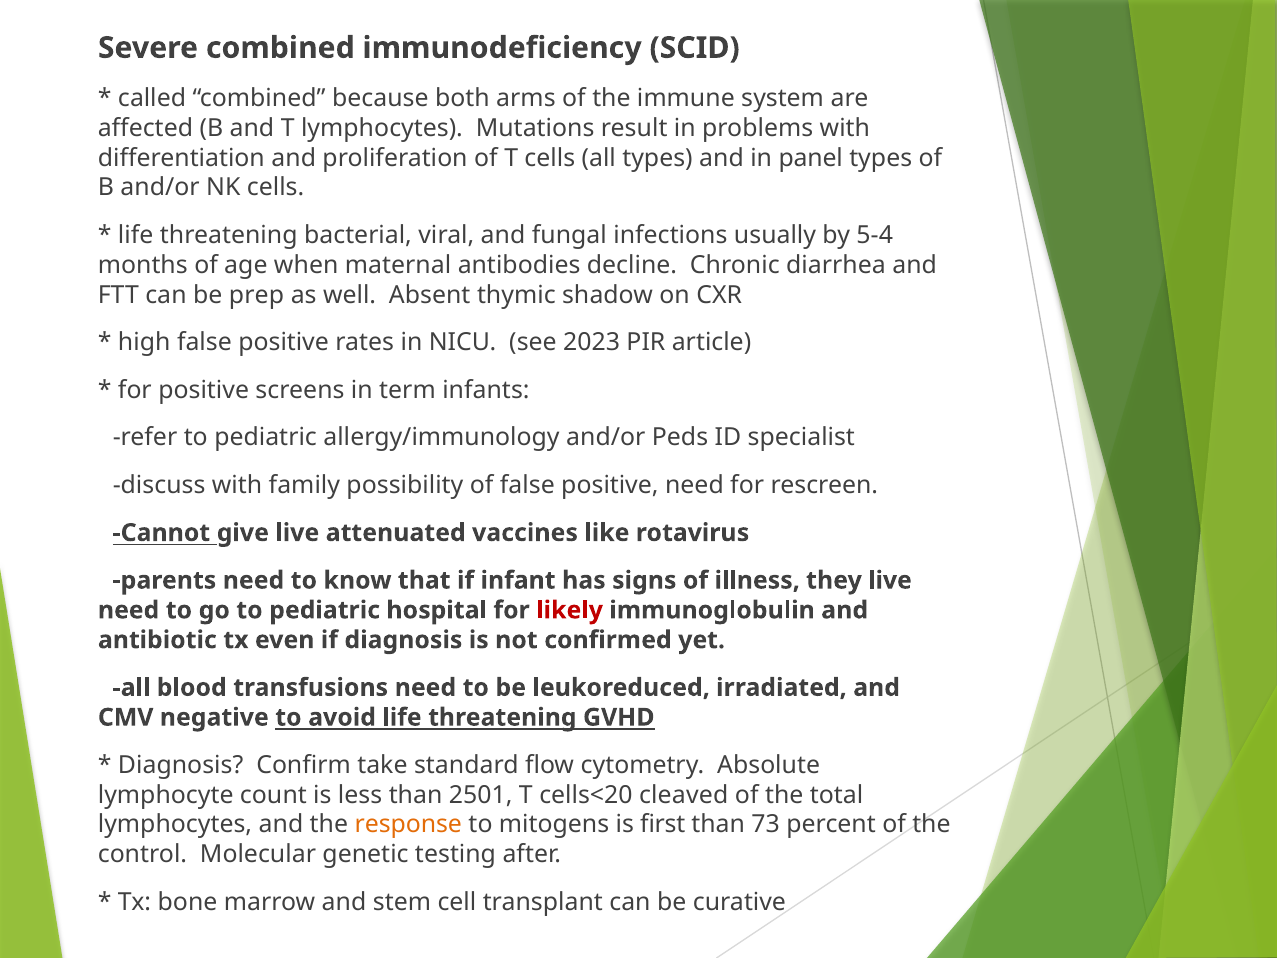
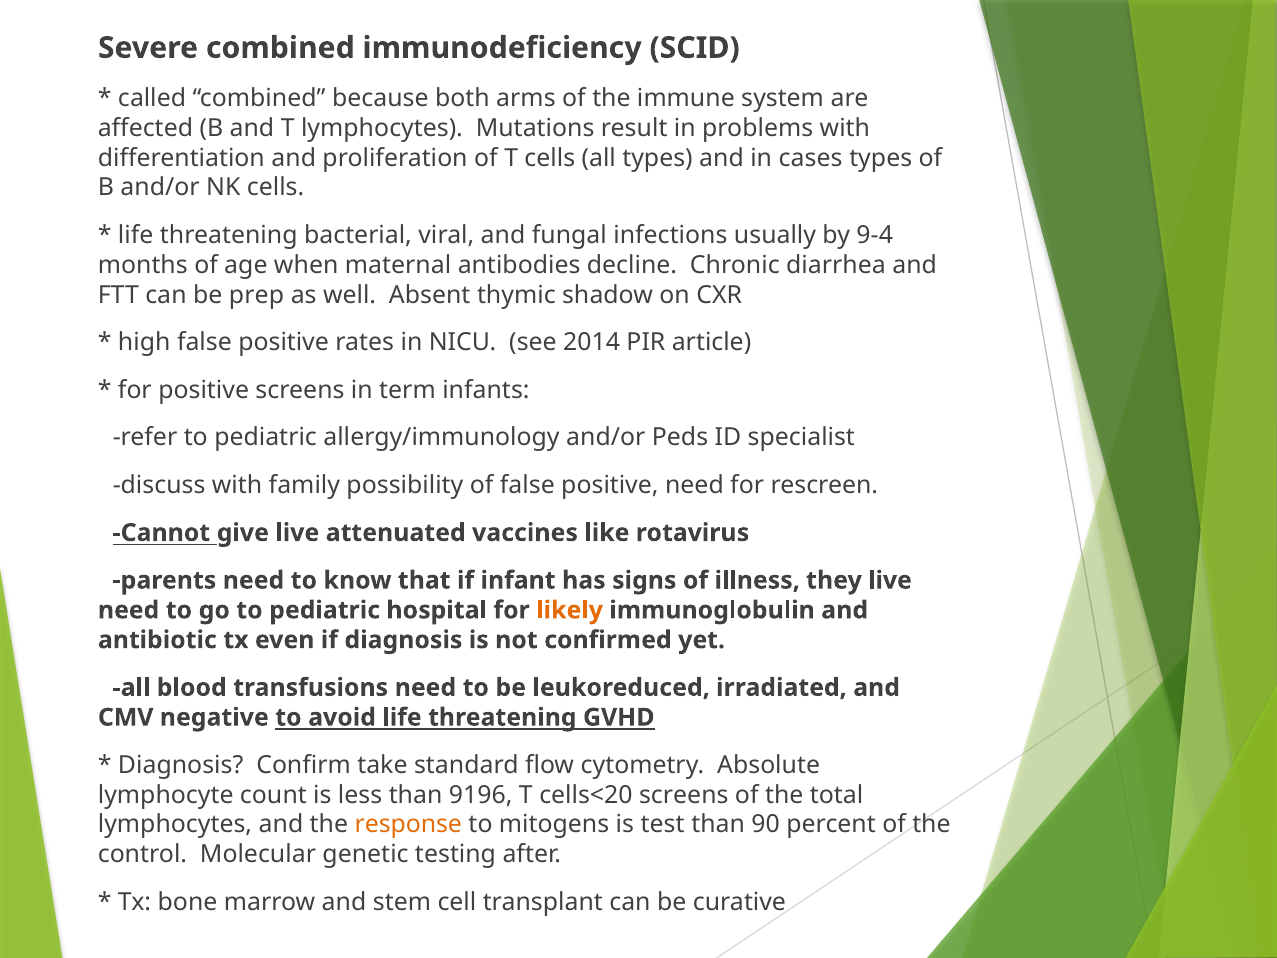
panel: panel -> cases (811, 158)
5-4: 5-4 -> 9-4 (875, 235)
2023: 2023 -> 2014 (592, 342)
likely colour: red -> orange (570, 610)
2501: 2501 -> 9196 (481, 795)
cells<20 cleaved: cleaved -> screens (684, 795)
first: first -> test (663, 824)
73: 73 -> 90 (766, 824)
